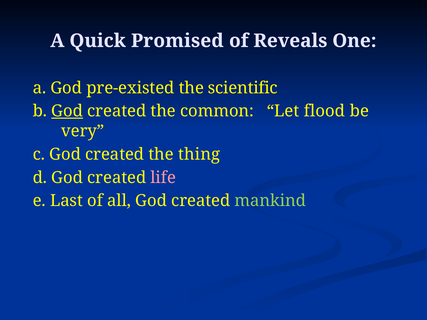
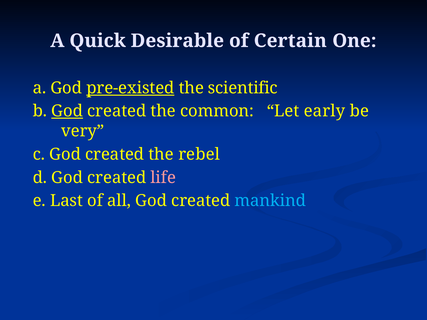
Promised: Promised -> Desirable (177, 41)
Reveals: Reveals -> Certain (290, 41)
pre-existed underline: none -> present (130, 88)
flood: flood -> early (324, 111)
thing: thing -> rebel (199, 154)
mankind colour: light green -> light blue (270, 201)
